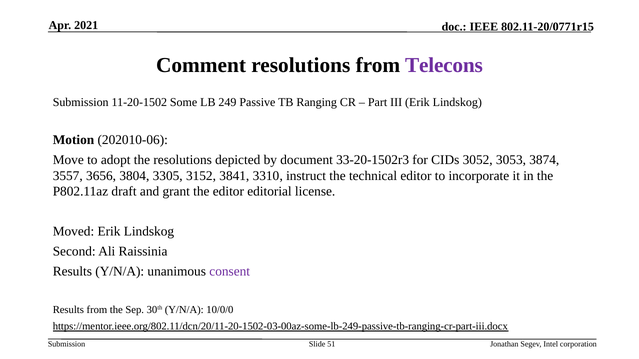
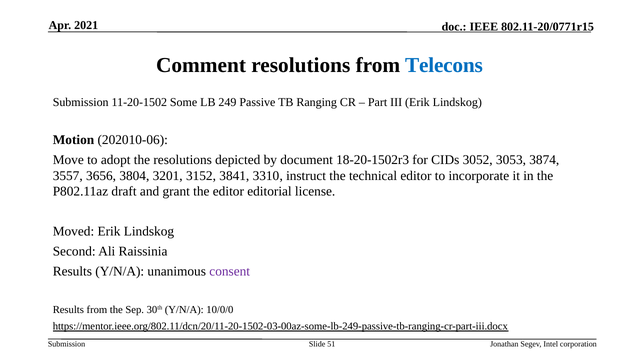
Telecons colour: purple -> blue (444, 65)
33-20-1502r3: 33-20-1502r3 -> 18-20-1502r3 (373, 160)
3305: 3305 -> 3201 (168, 176)
